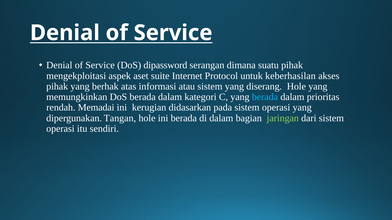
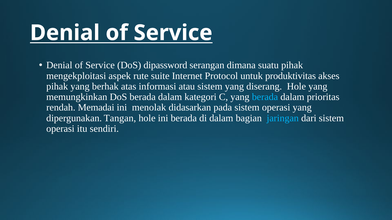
aset: aset -> rute (141, 76)
keberhasilan: keberhasilan -> produktivitas (291, 76)
kerugian: kerugian -> menolak (149, 108)
jaringan colour: light green -> light blue (283, 118)
